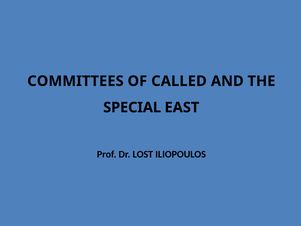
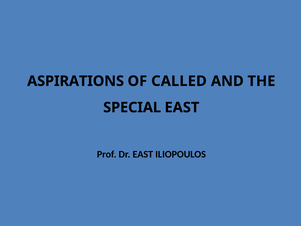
COMMITTEES: COMMITTEES -> ASPIRATIONS (76, 81)
Dr LOST: LOST -> EAST (143, 154)
